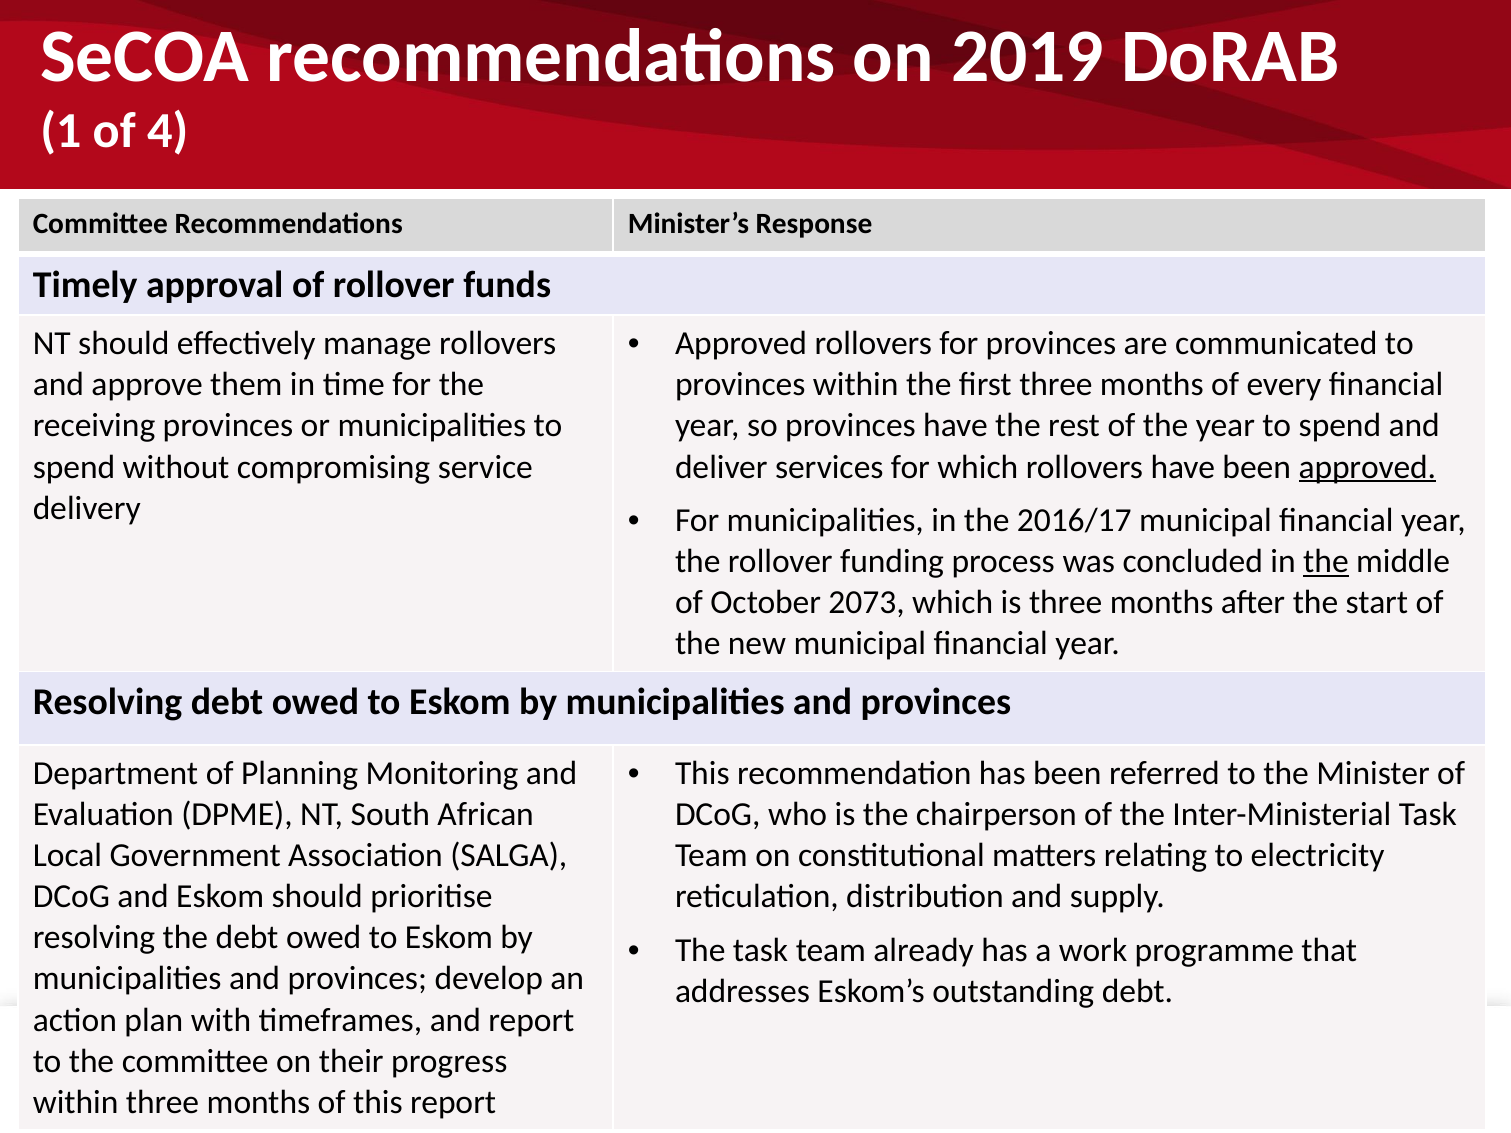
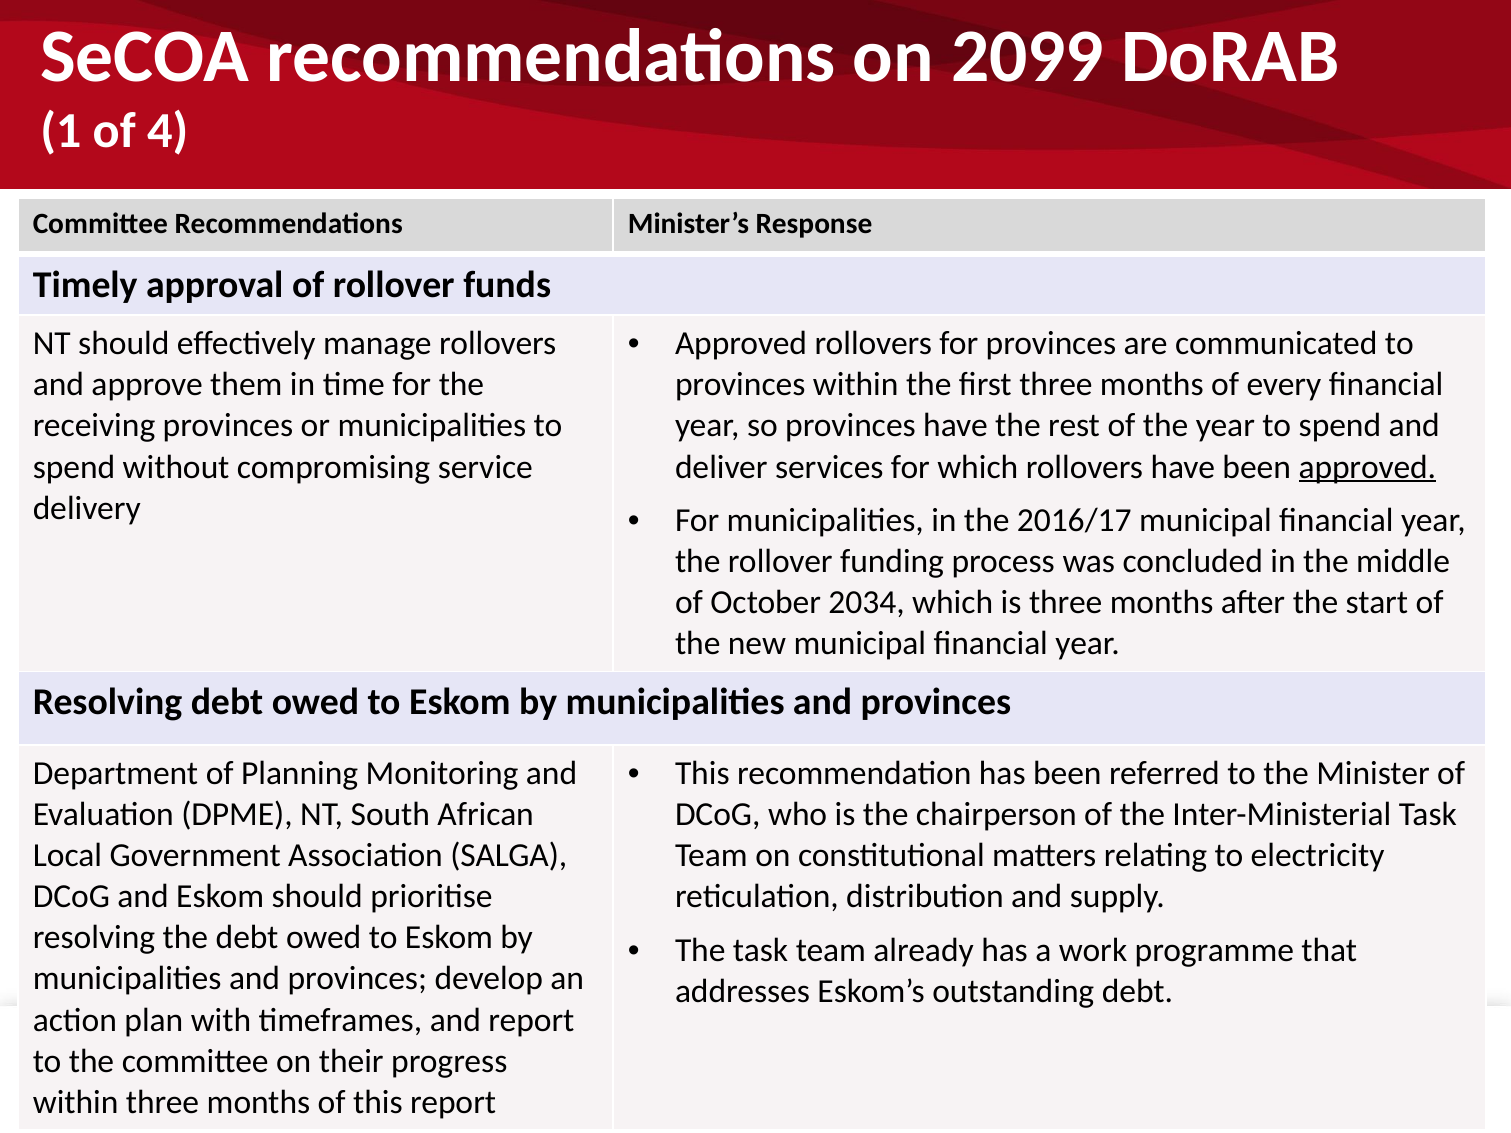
2019: 2019 -> 2099 (1027, 57)
the underline: present -> none (1326, 562)
2073: 2073 -> 2034 (867, 603)
